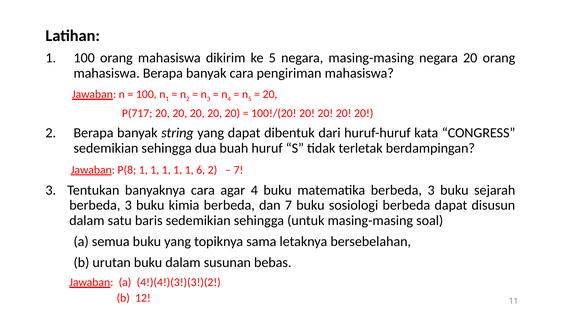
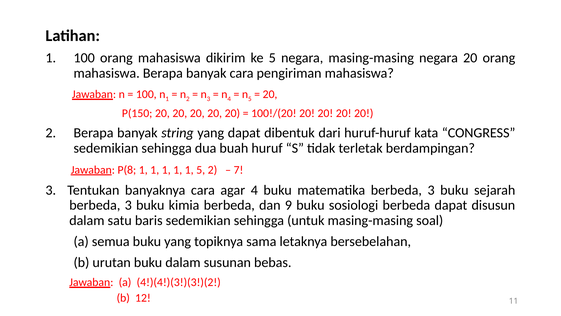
P(717: P(717 -> P(150 (137, 113)
1 6: 6 -> 5 (201, 170)
dan 7: 7 -> 9 (288, 205)
